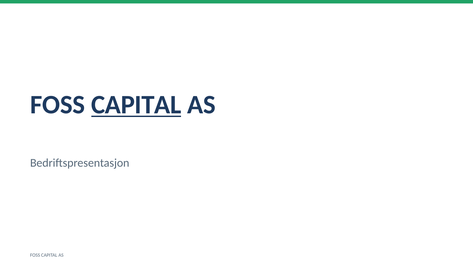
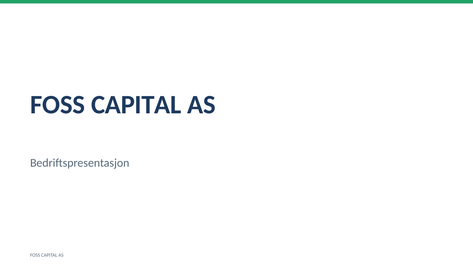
CAPITAL underline: present -> none (136, 105)
